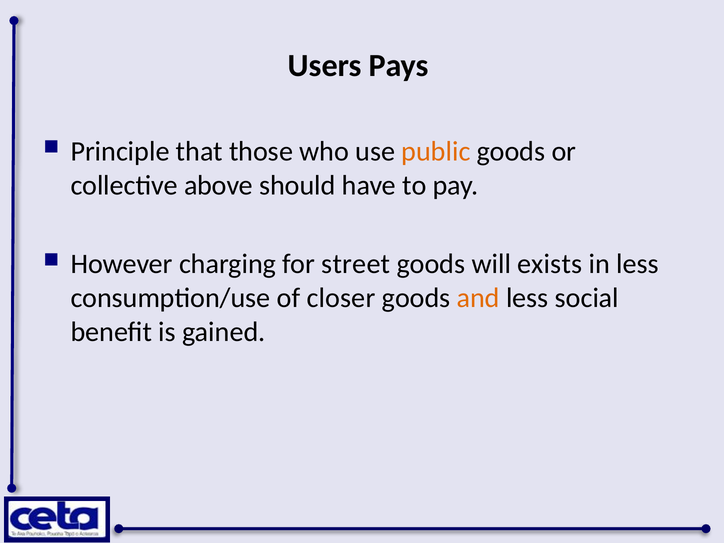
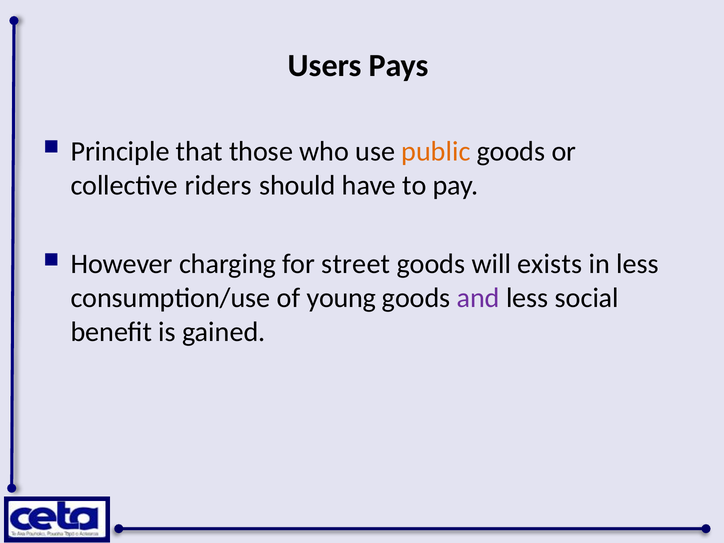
above: above -> riders (218, 185)
closer: closer -> young (341, 298)
and colour: orange -> purple (478, 298)
